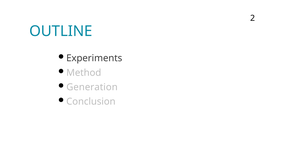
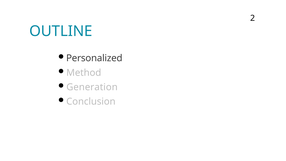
Experiments: Experiments -> Personalized (94, 58)
